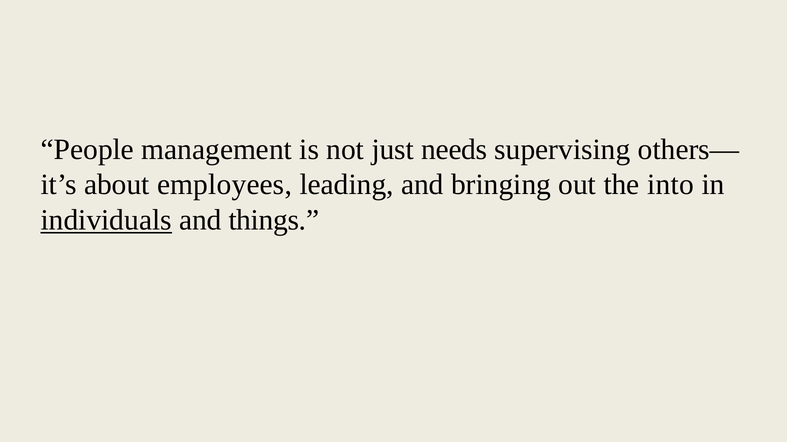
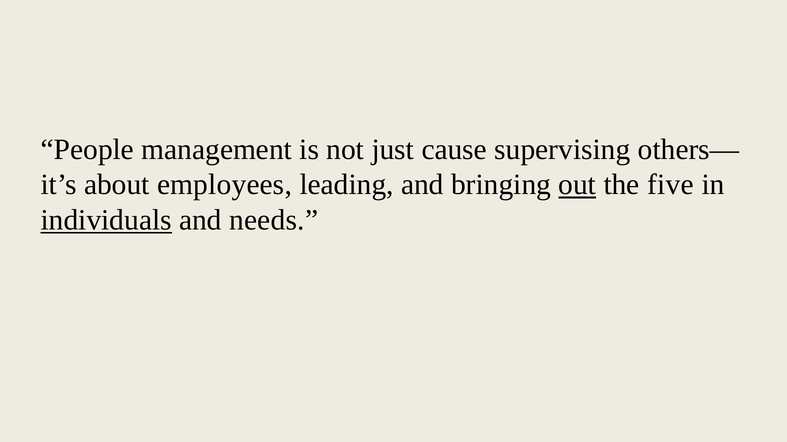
needs: needs -> cause (454, 150)
out underline: none -> present (577, 185)
into: into -> five (670, 185)
things: things -> needs (274, 220)
